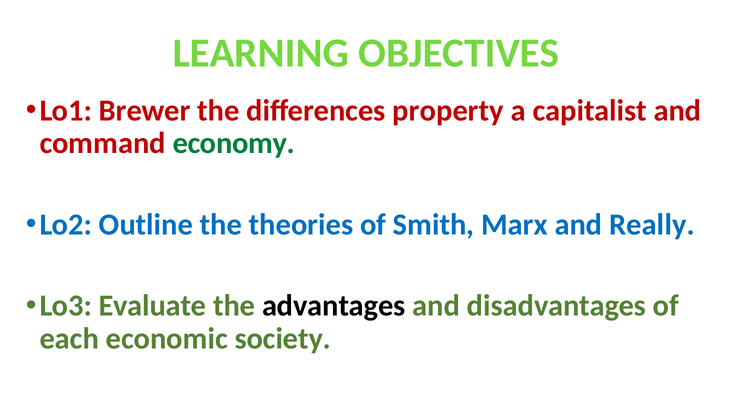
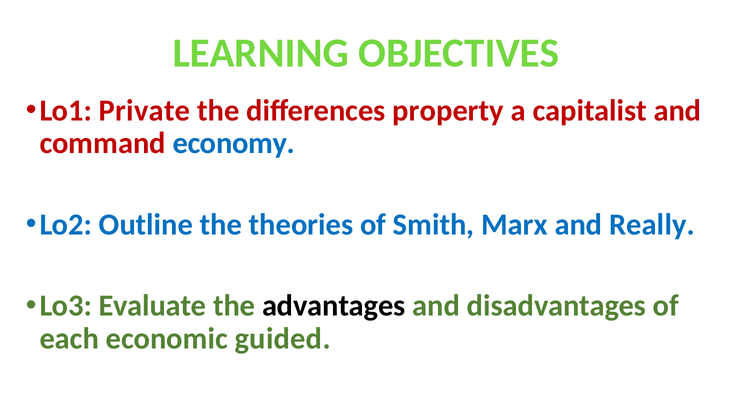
Brewer: Brewer -> Private (145, 110)
economy colour: green -> blue (234, 143)
society: society -> guided (283, 338)
